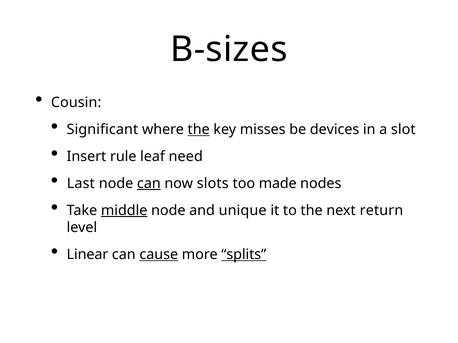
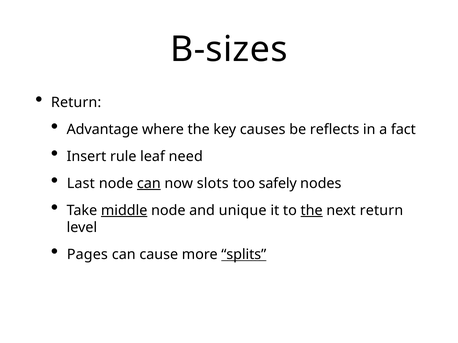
Cousin: Cousin -> Return (76, 103)
Significant: Significant -> Advantage (103, 130)
the underline: present -> none (199, 130)
misses: misses -> causes (263, 130)
devices: devices -> reflects (335, 130)
slot: slot -> fact (403, 130)
made: made -> safely (278, 184)
the underline: none -> present (312, 211)
Linear: Linear -> Pages (87, 255)
cause underline: present -> none (159, 255)
